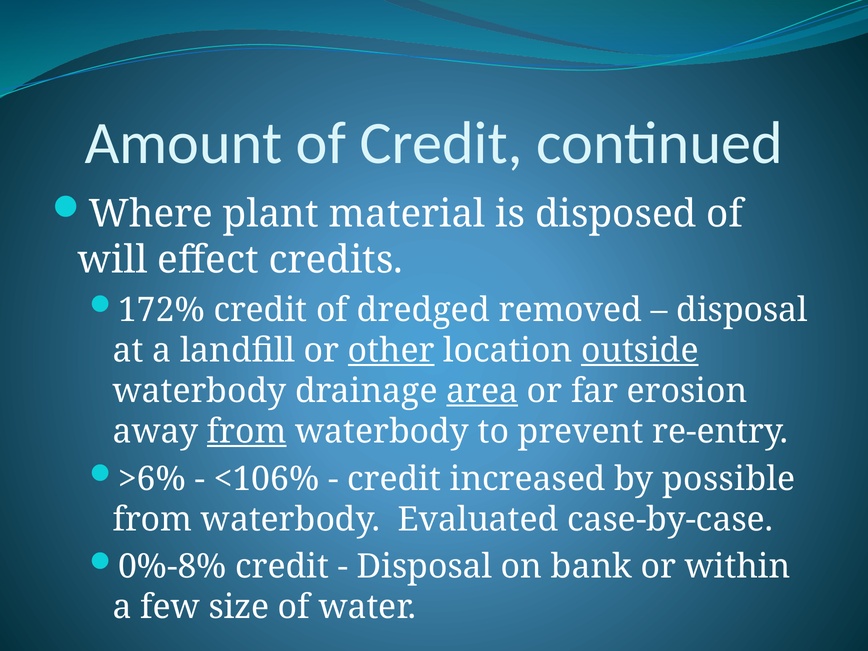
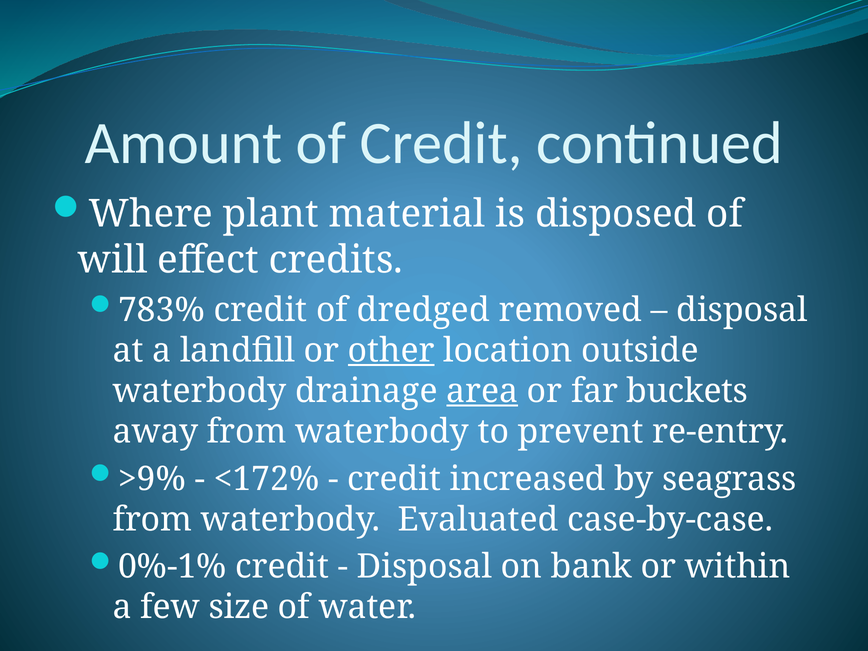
172%: 172% -> 783% (161, 310)
outside underline: present -> none (640, 351)
erosion: erosion -> buckets (687, 391)
from underline: present -> none (247, 432)
>6%: >6% -> >9% (152, 479)
<106%: <106% -> <172% (267, 479)
possible: possible -> seagrass (729, 479)
0%-8%: 0%-8% -> 0%-1% (172, 567)
